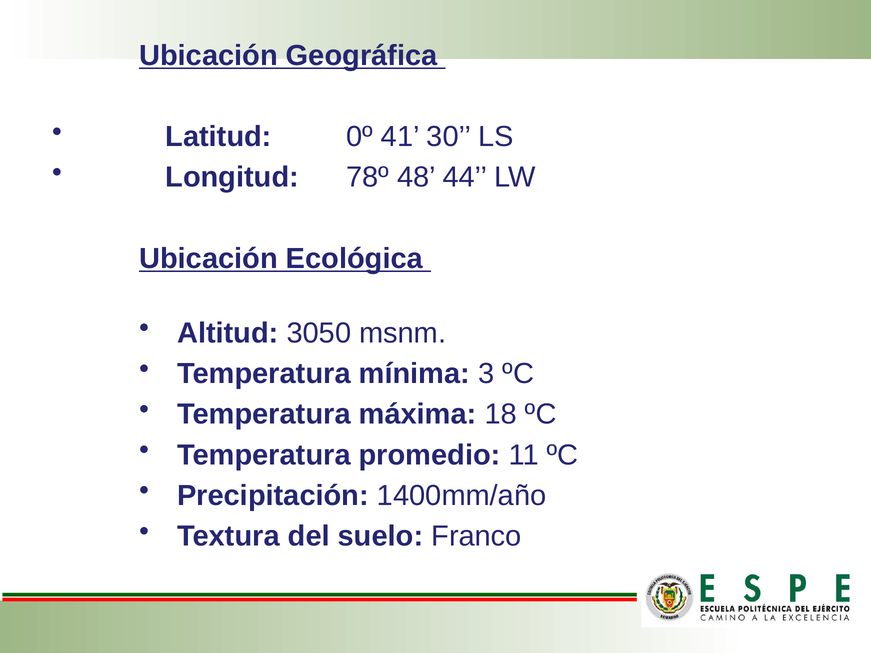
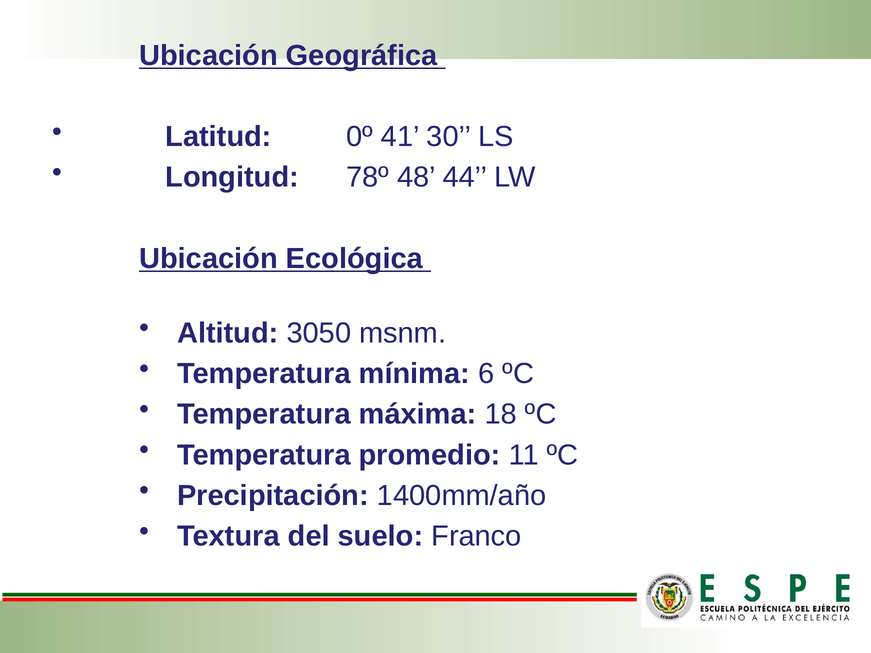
3: 3 -> 6 (486, 374)
